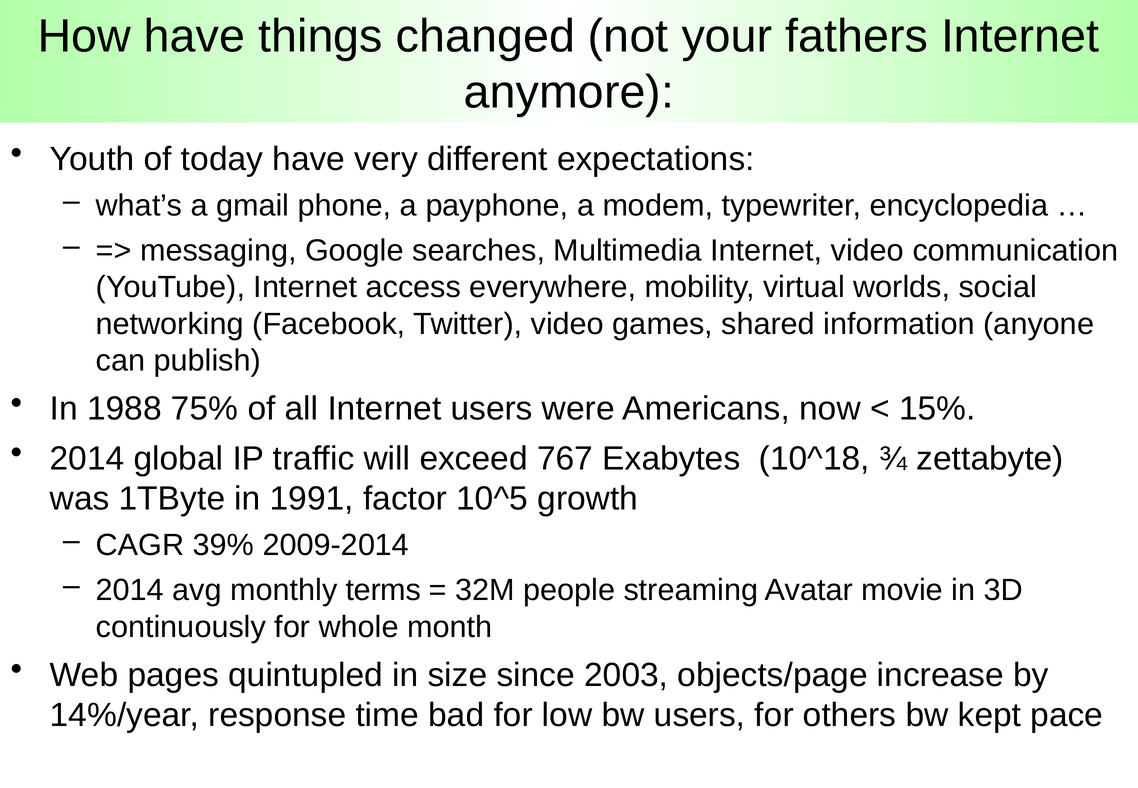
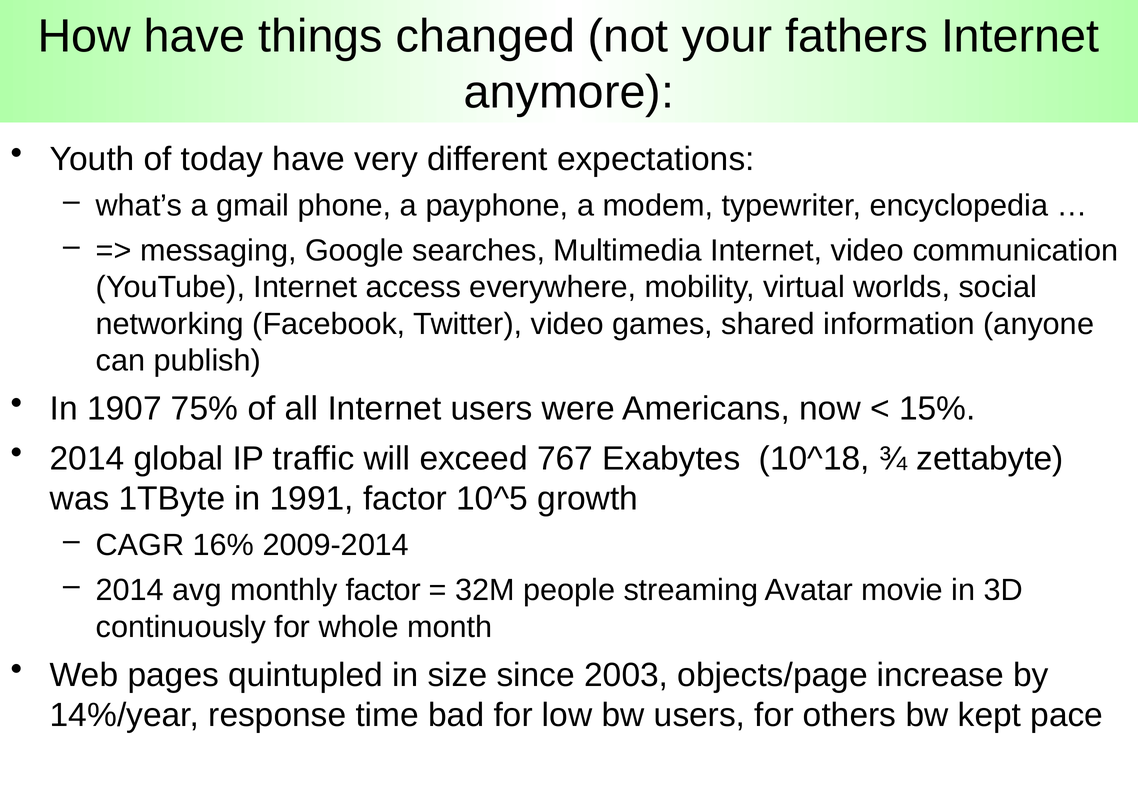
1988: 1988 -> 1907 (124, 409)
39%: 39% -> 16% (223, 545)
monthly terms: terms -> factor (383, 590)
